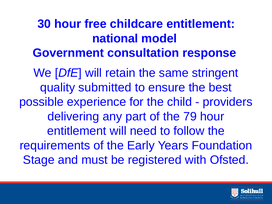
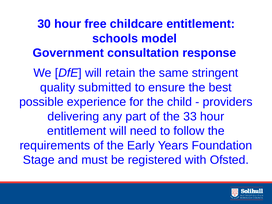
national: national -> schools (115, 38)
79: 79 -> 33 (190, 116)
